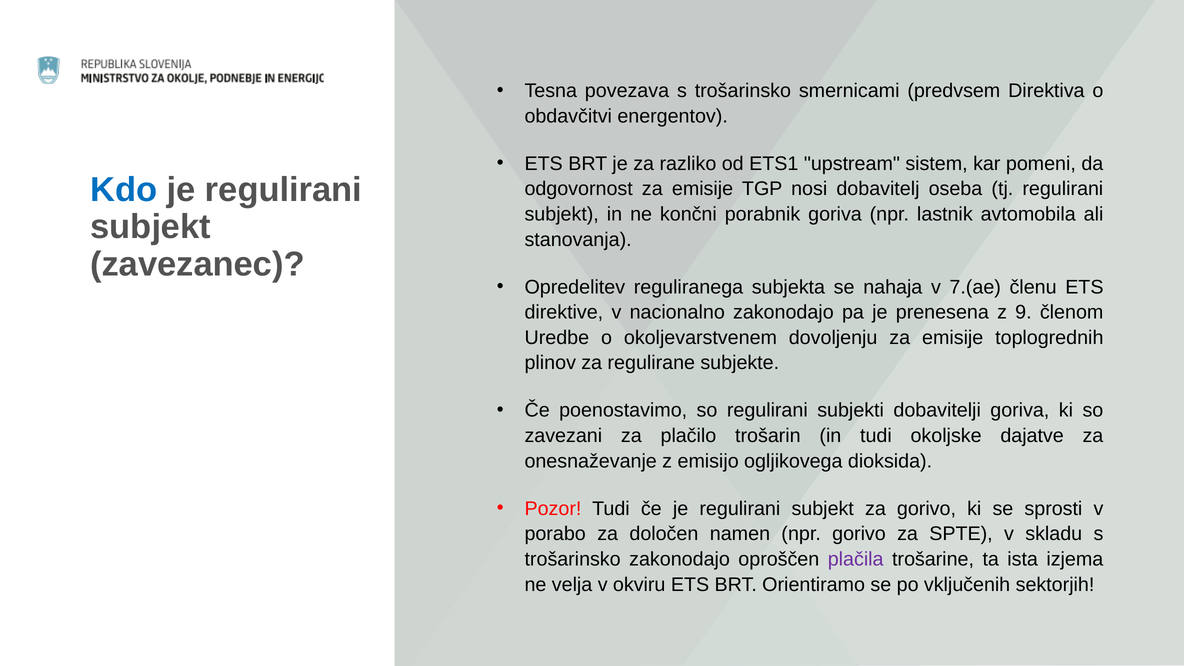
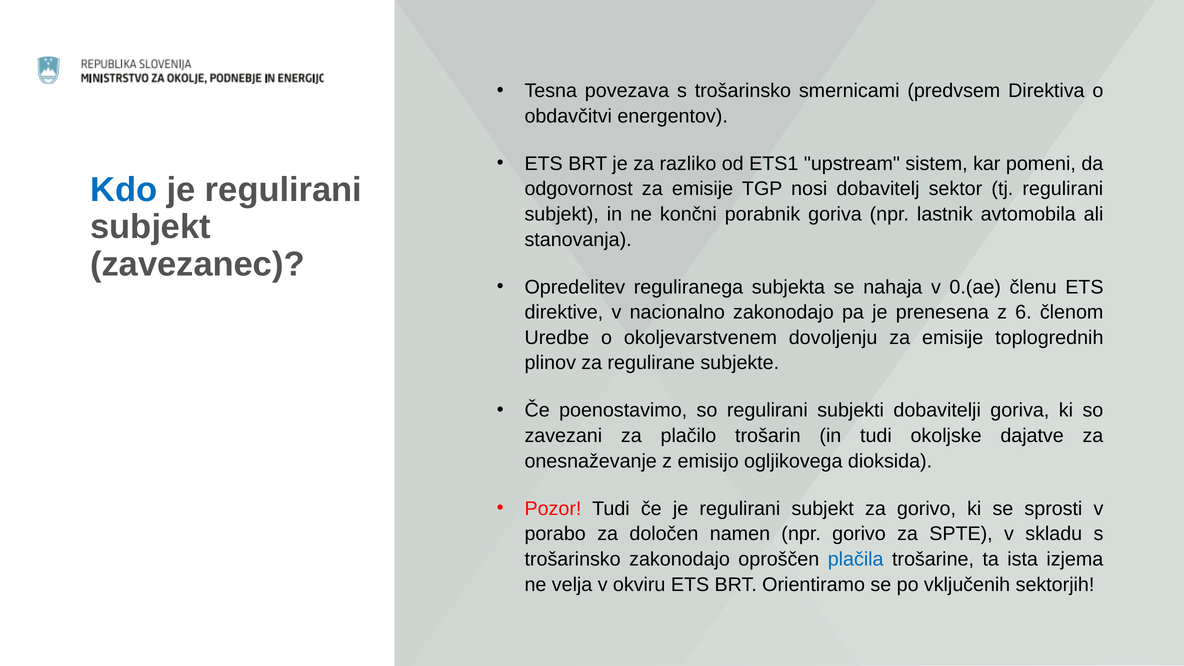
oseba: oseba -> sektor (955, 189)
7.(ae: 7.(ae -> 0.(ae (975, 287)
9: 9 -> 6 (1023, 312)
plačila colour: purple -> blue (856, 559)
